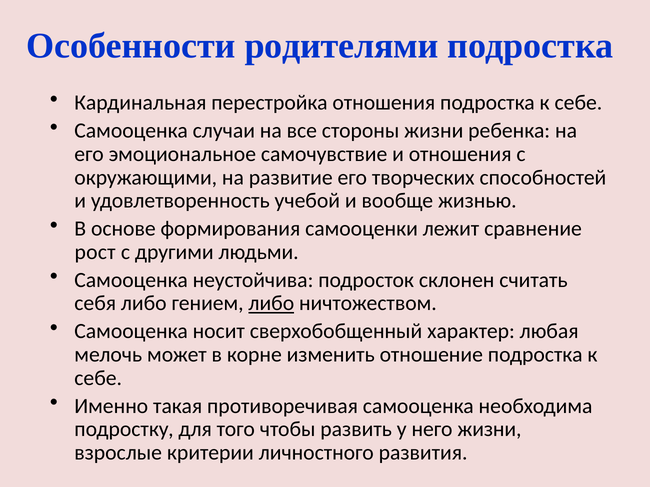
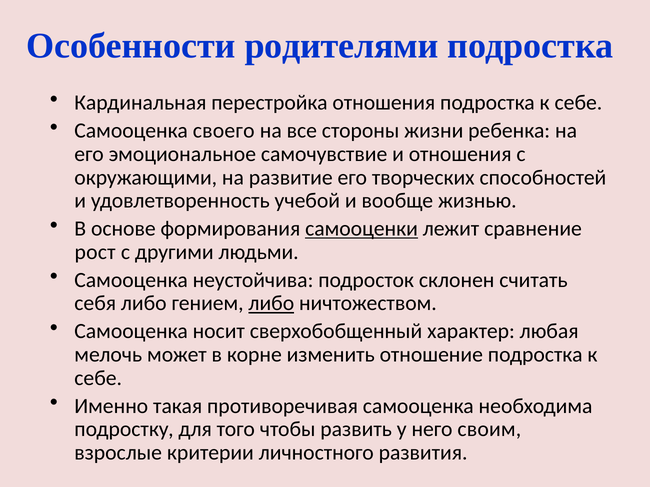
случаи: случаи -> своего (224, 131)
самооценки underline: none -> present (362, 229)
него жизни: жизни -> своим (489, 430)
